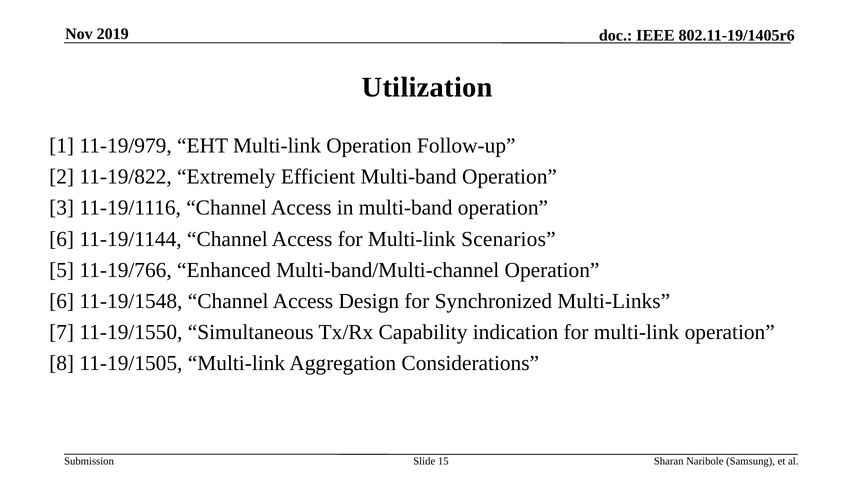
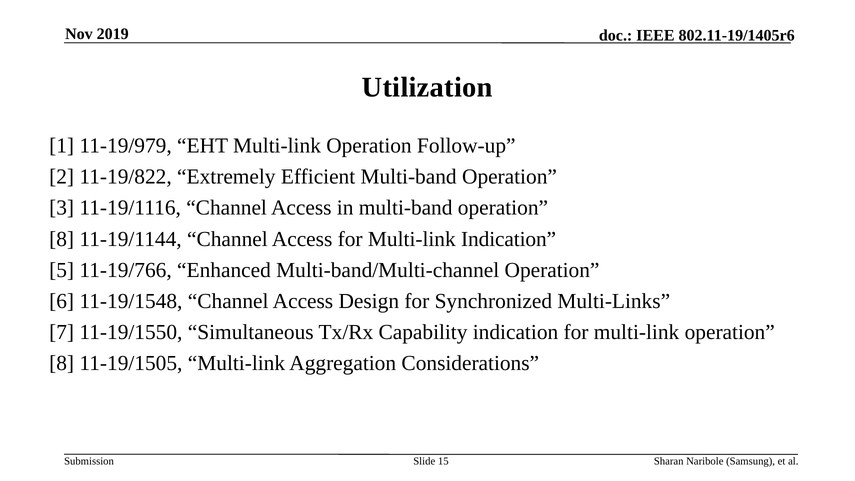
6: 6 -> 8 (62, 239)
Multi-link Scenarios: Scenarios -> Indication (509, 239)
